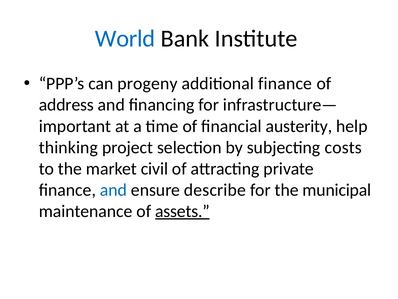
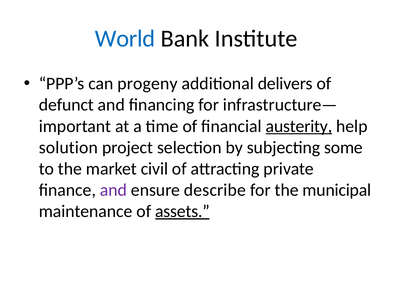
additional finance: finance -> delivers (285, 83)
address: address -> defunct (66, 105)
austerity underline: none -> present (299, 126)
thinking: thinking -> solution (68, 147)
costs: costs -> some (343, 147)
and colour: blue -> purple (113, 190)
